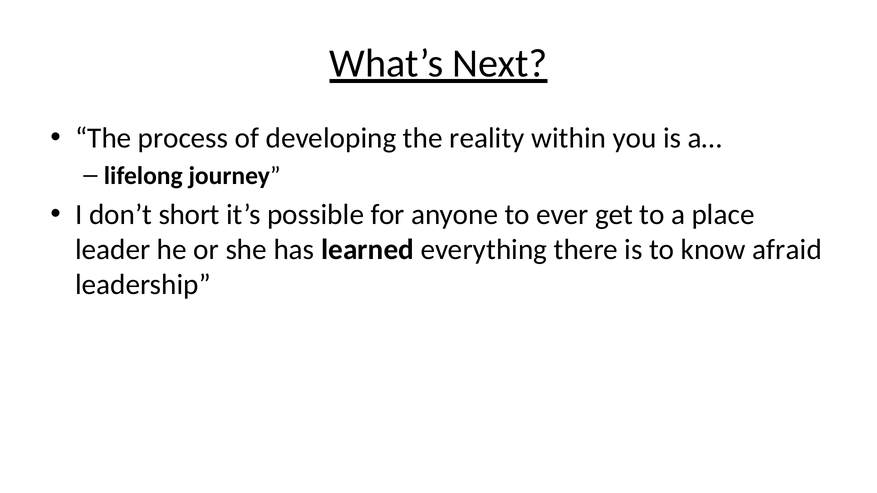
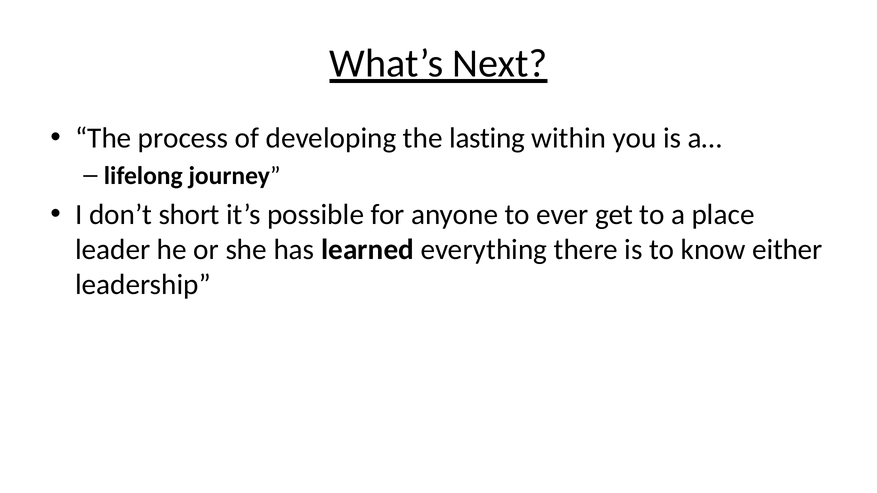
reality: reality -> lasting (487, 138)
afraid: afraid -> either (787, 250)
